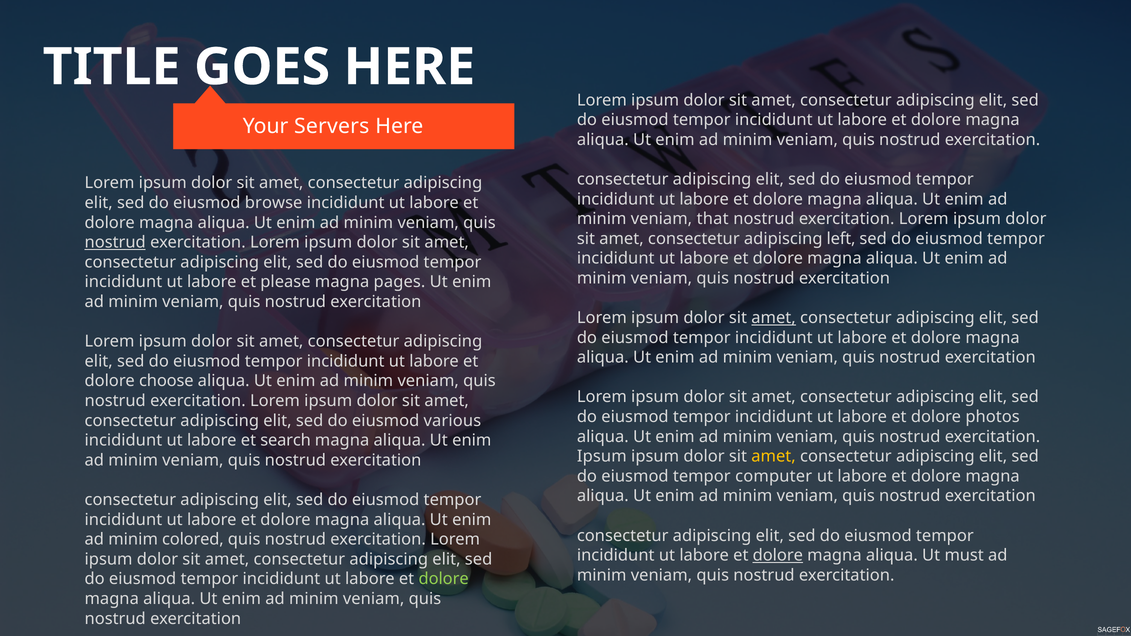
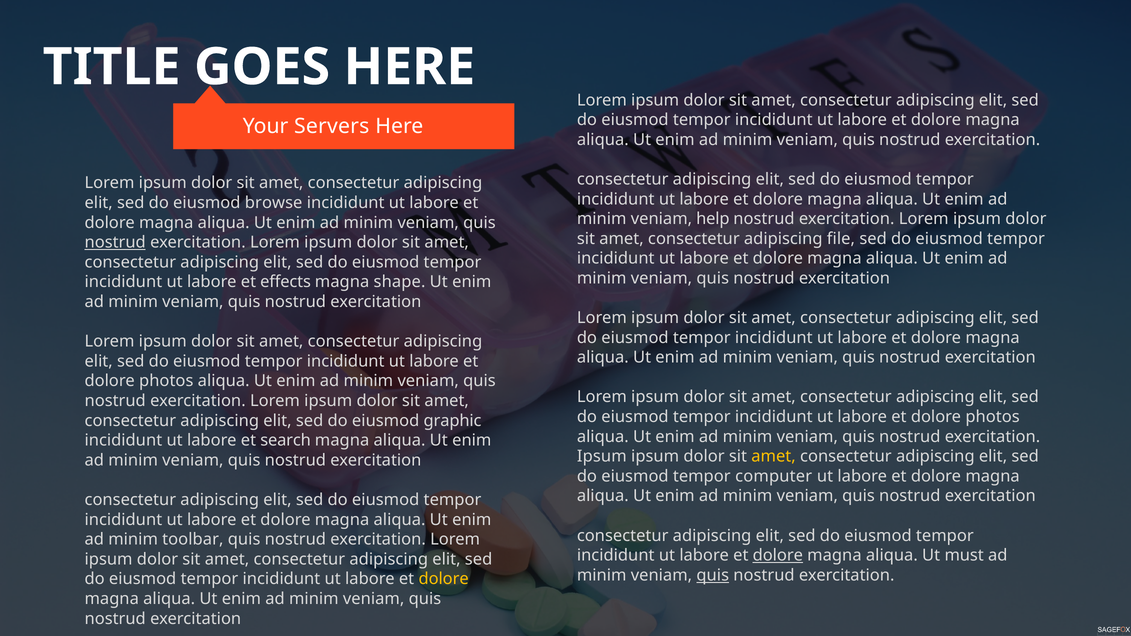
that: that -> help (713, 219)
left: left -> file (841, 239)
please: please -> effects (286, 282)
pages: pages -> shape (400, 282)
amet underline: present -> none (774, 318)
choose: choose -> photos (166, 381)
various: various -> graphic (453, 421)
colored: colored -> toolbar (193, 540)
quis underline: none -> present (713, 575)
dolore colour: light green -> yellow (444, 579)
